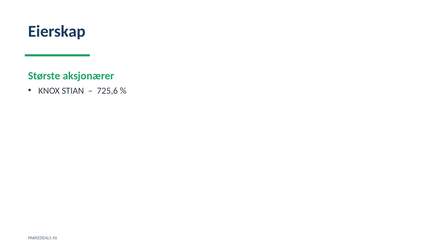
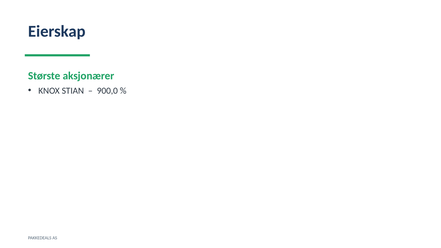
725,6: 725,6 -> 900,0 (107, 91)
